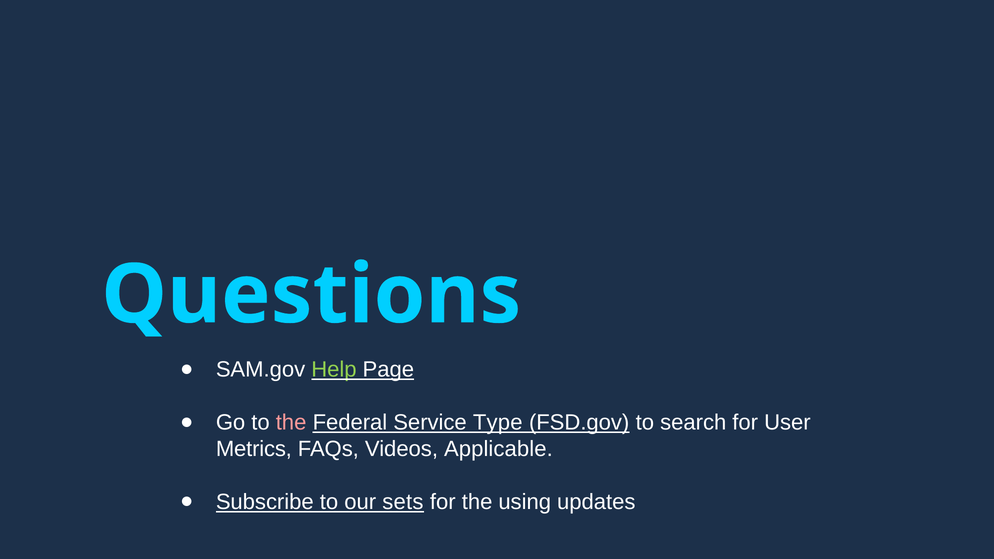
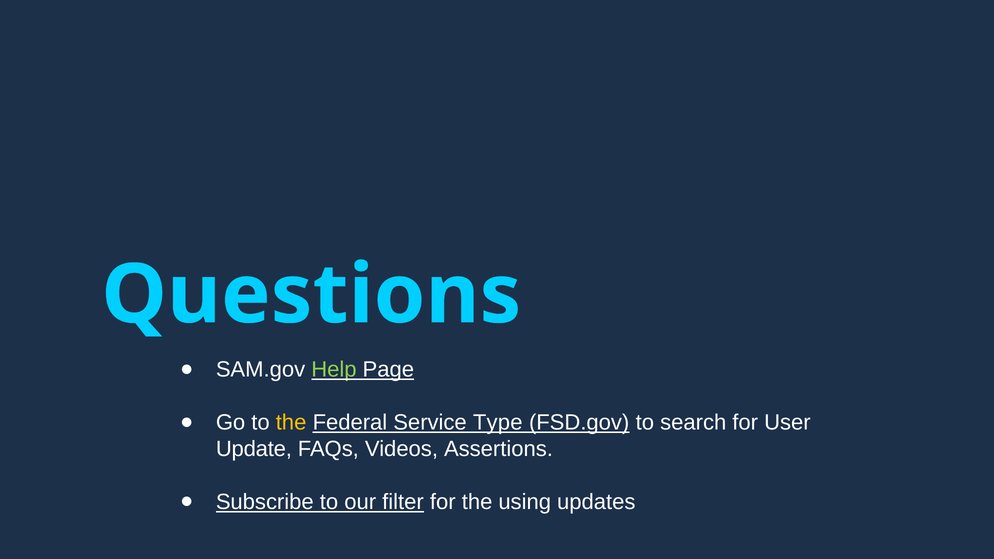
the colour: pink -> yellow (291, 423)
Metrics: Metrics -> Update (254, 449)
Applicable: Applicable -> Assertions (498, 449)
sets: sets -> filter (403, 502)
